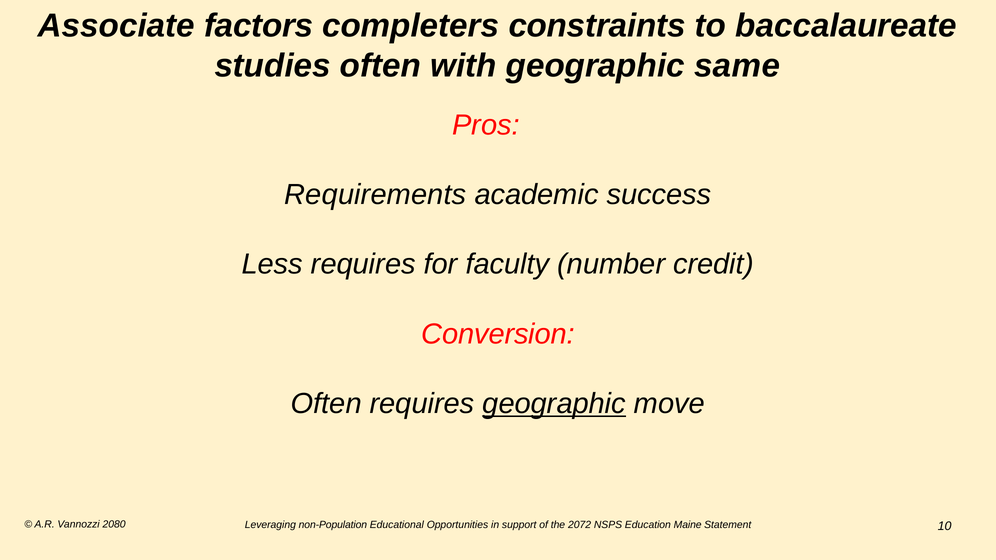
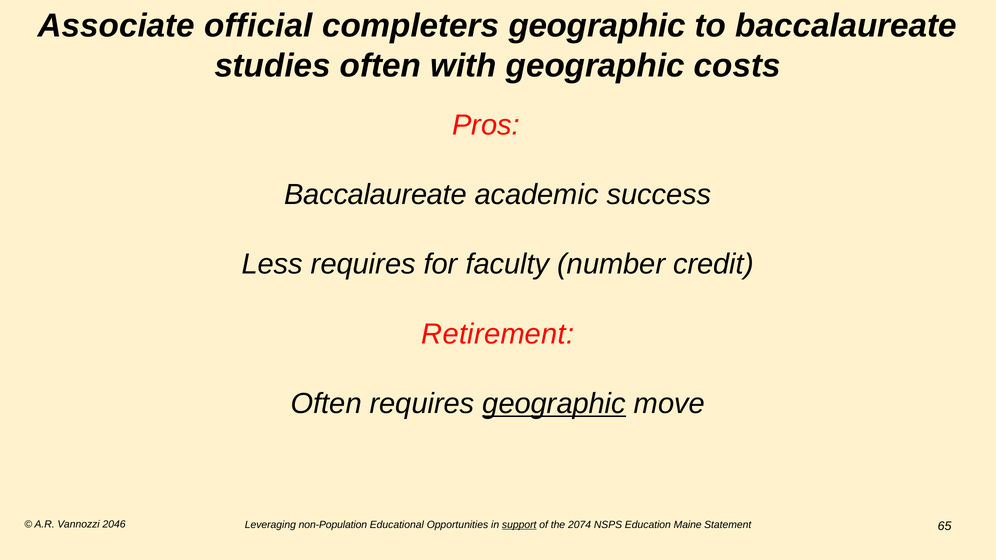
factors: factors -> official (258, 26)
completers constraints: constraints -> geographic (597, 26)
same: same -> costs (737, 66)
Requirements: Requirements -> Baccalaureate (376, 195)
Conversion: Conversion -> Retirement (498, 334)
2080: 2080 -> 2046 (114, 525)
support underline: none -> present (519, 525)
2072: 2072 -> 2074 (580, 525)
10: 10 -> 65 (945, 526)
